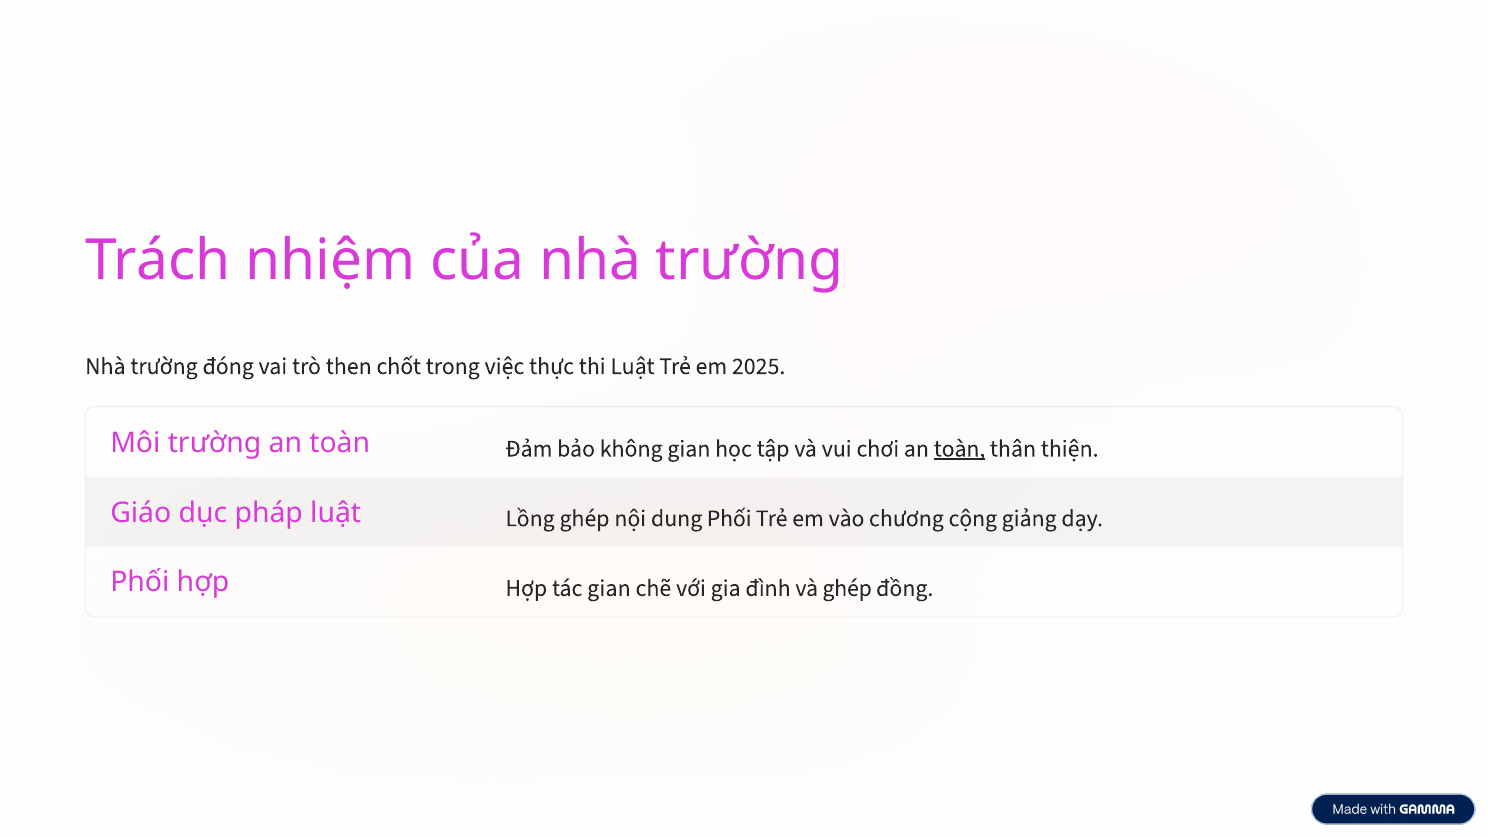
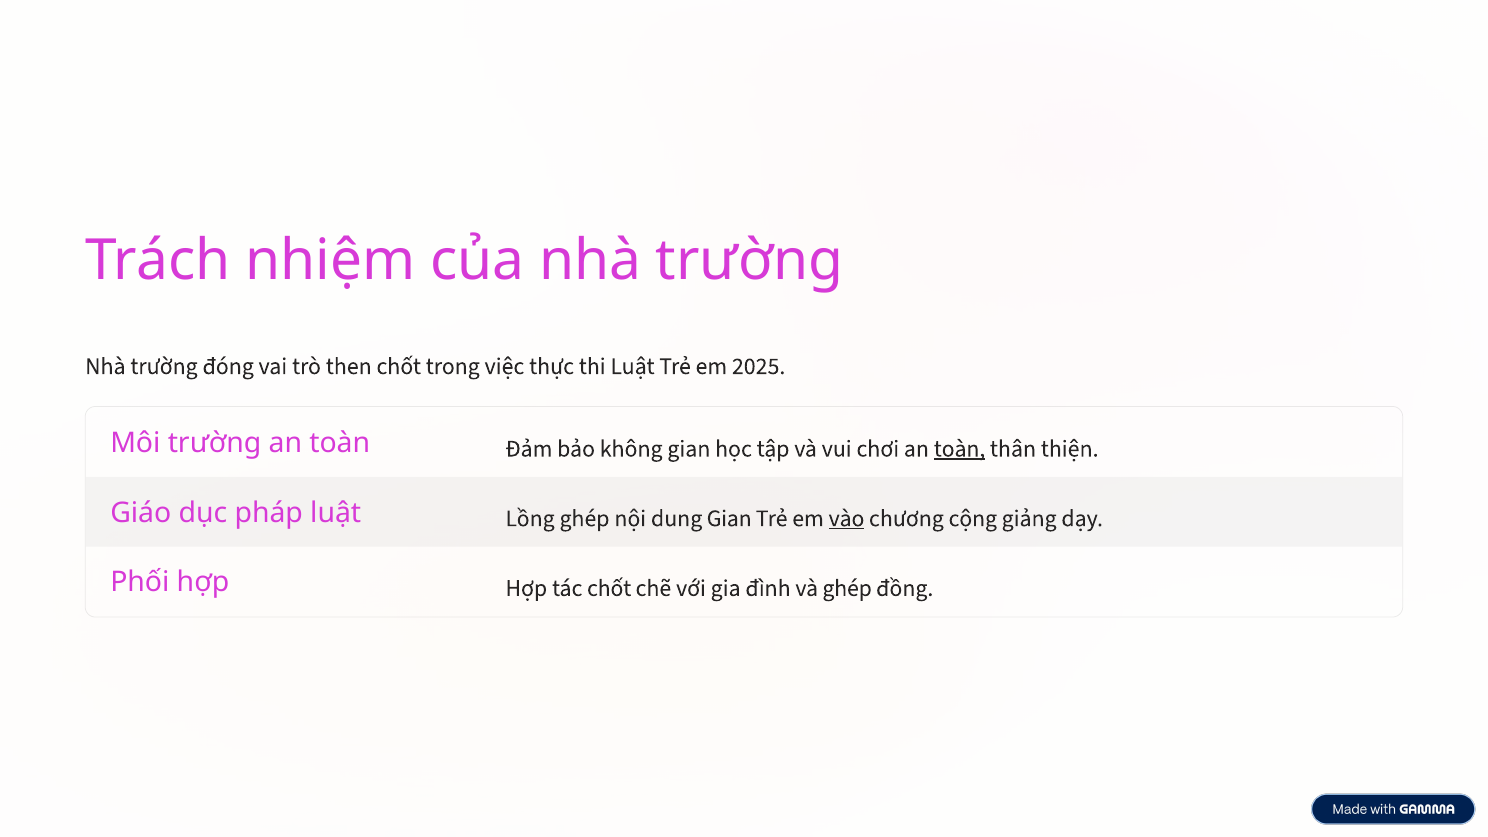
dung Phối: Phối -> Gian (729, 518)
vào underline: none -> present (847, 518)
tác gian: gian -> chốt (609, 588)
